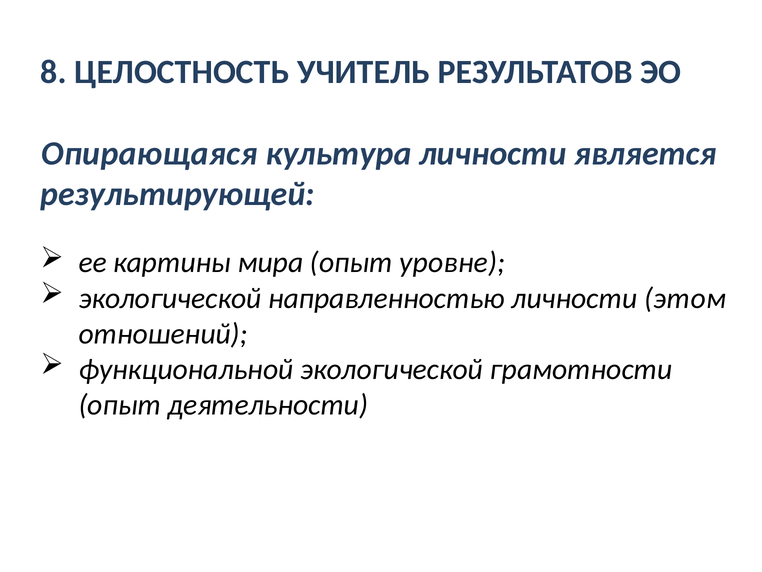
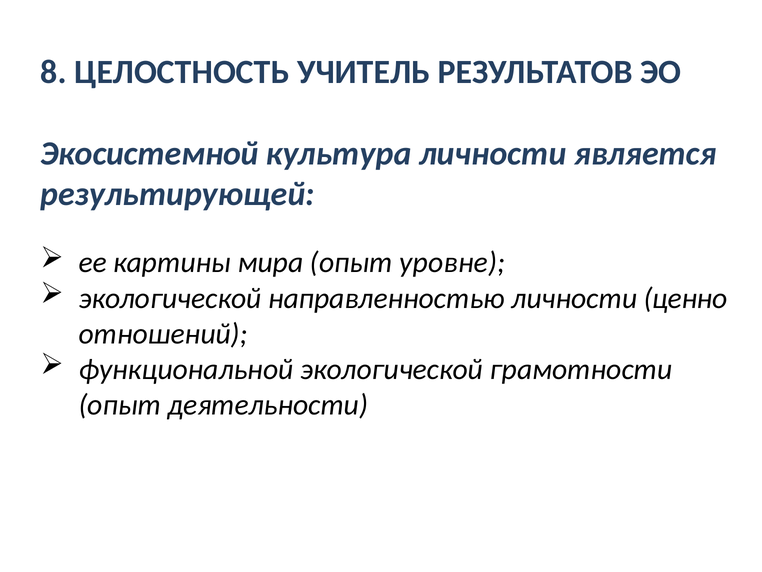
Опирающаяся: Опирающаяся -> Экосистемной (150, 153)
этом: этом -> ценно (685, 298)
